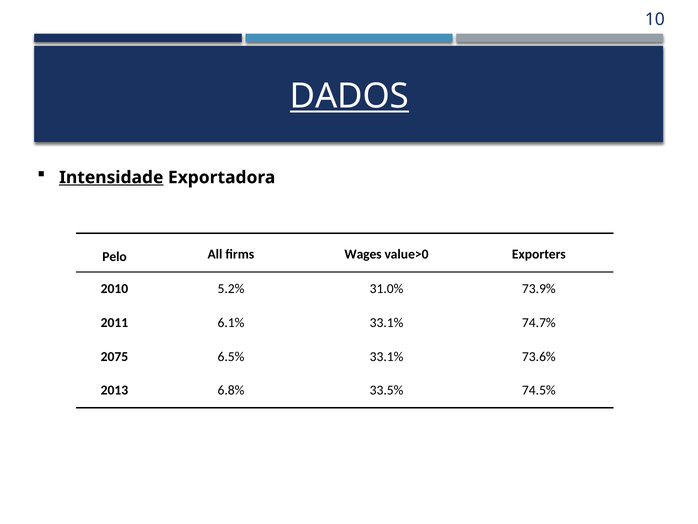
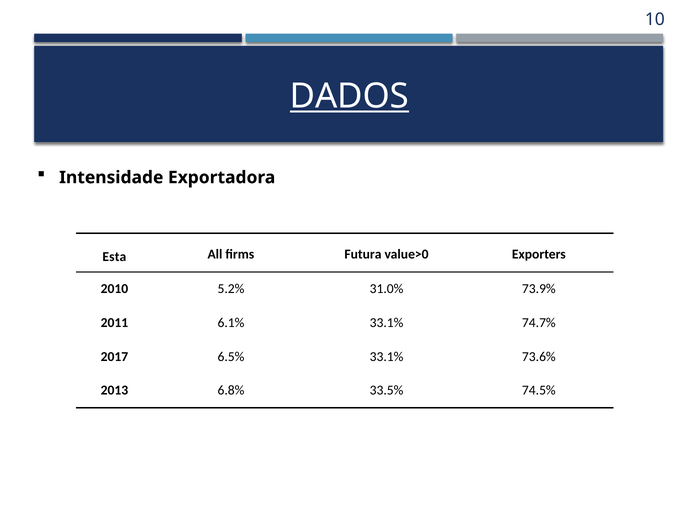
Intensidade underline: present -> none (111, 177)
Pelo: Pelo -> Esta (114, 257)
Wages: Wages -> Futura (363, 254)
2075: 2075 -> 2017 (114, 356)
